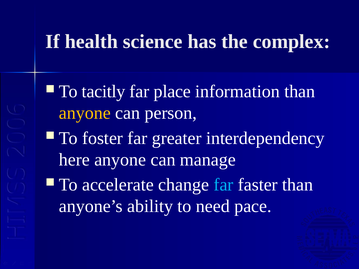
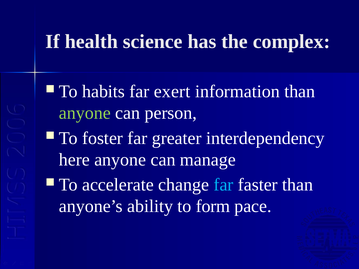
tacitly: tacitly -> habits (103, 92)
place: place -> exert (172, 92)
anyone colour: yellow -> light green (85, 113)
need: need -> form (213, 206)
